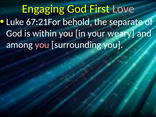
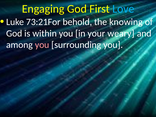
Love colour: pink -> light blue (123, 9)
67:21For: 67:21For -> 73:21For (43, 22)
separate: separate -> knowing (126, 22)
